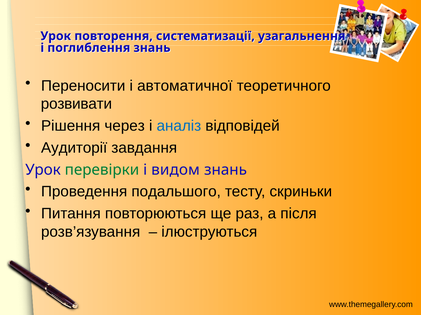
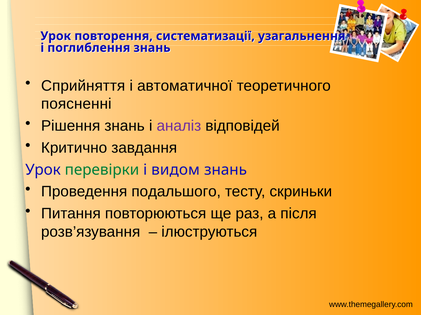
Переносити: Переносити -> Сприйняття (83, 86)
розвивати: розвивати -> поясненні (76, 104)
Рішення через: через -> знань (125, 126)
аналіз colour: blue -> purple (179, 126)
Аудиторії: Аудиторії -> Критично (74, 148)
